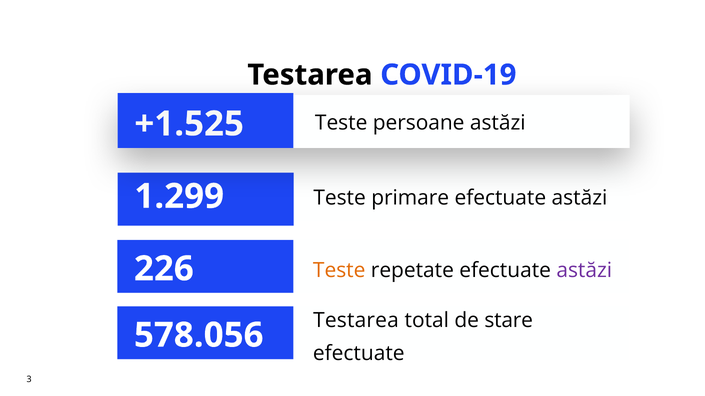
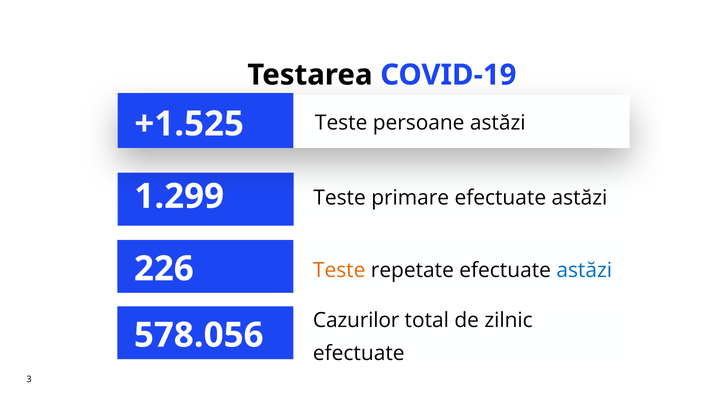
astăzi colour: purple -> blue (584, 271)
Testarea: Testarea -> Cazurilor (356, 321)
stare: stare -> zilnic (509, 321)
